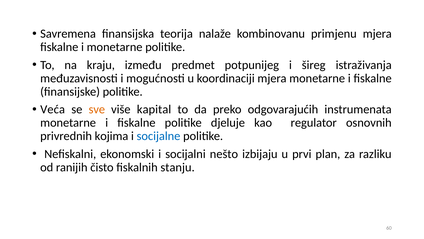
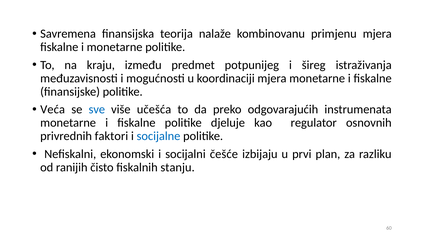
sve colour: orange -> blue (97, 109)
kapital: kapital -> učešća (154, 109)
kojima: kojima -> faktori (111, 136)
nešto: nešto -> češće (224, 154)
